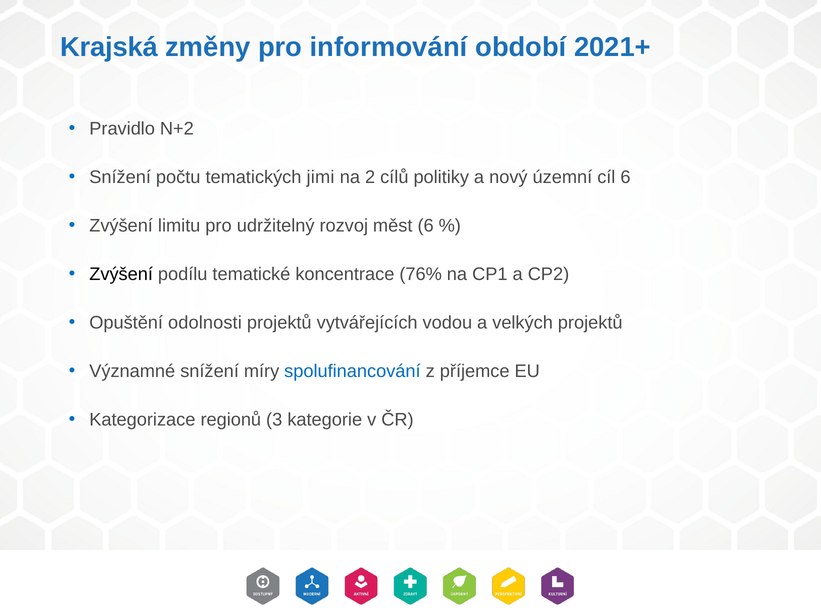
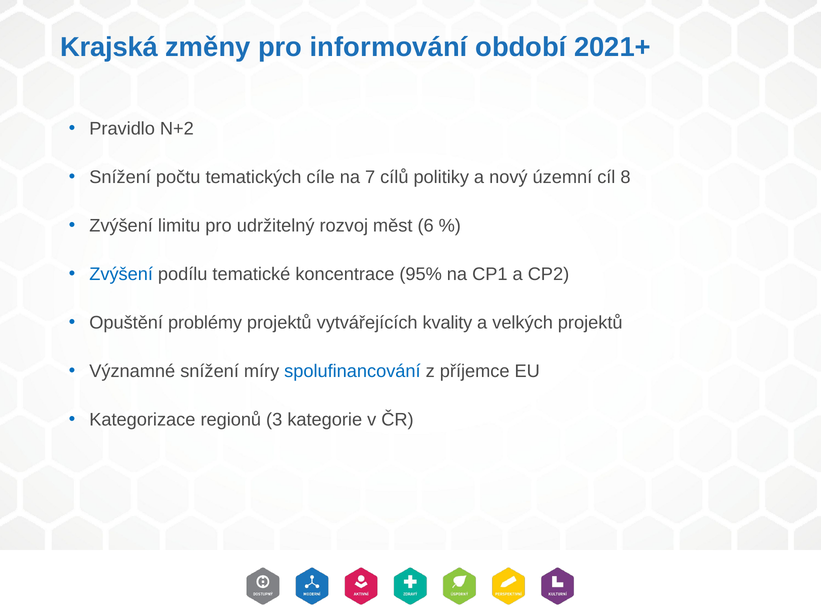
jimi: jimi -> cíle (321, 177)
2: 2 -> 7 (370, 177)
cíl 6: 6 -> 8 (626, 177)
Zvýšení colour: black -> blue (121, 275)
76%: 76% -> 95% (421, 275)
odolnosti: odolnosti -> problémy (205, 323)
vodou: vodou -> kvality (447, 323)
